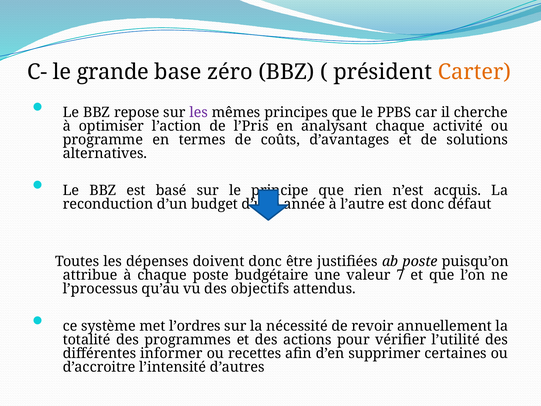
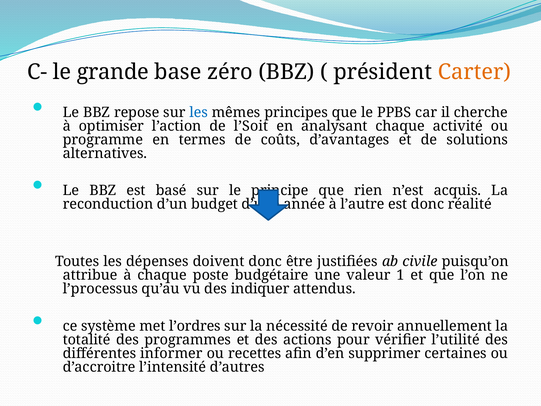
les colour: purple -> blue (199, 112)
l’Pris: l’Pris -> l’Soit (251, 126)
défaut: défaut -> réalité (470, 204)
ab poste: poste -> civile (420, 261)
7: 7 -> 1 (400, 275)
objectifs: objectifs -> indiquer (260, 289)
